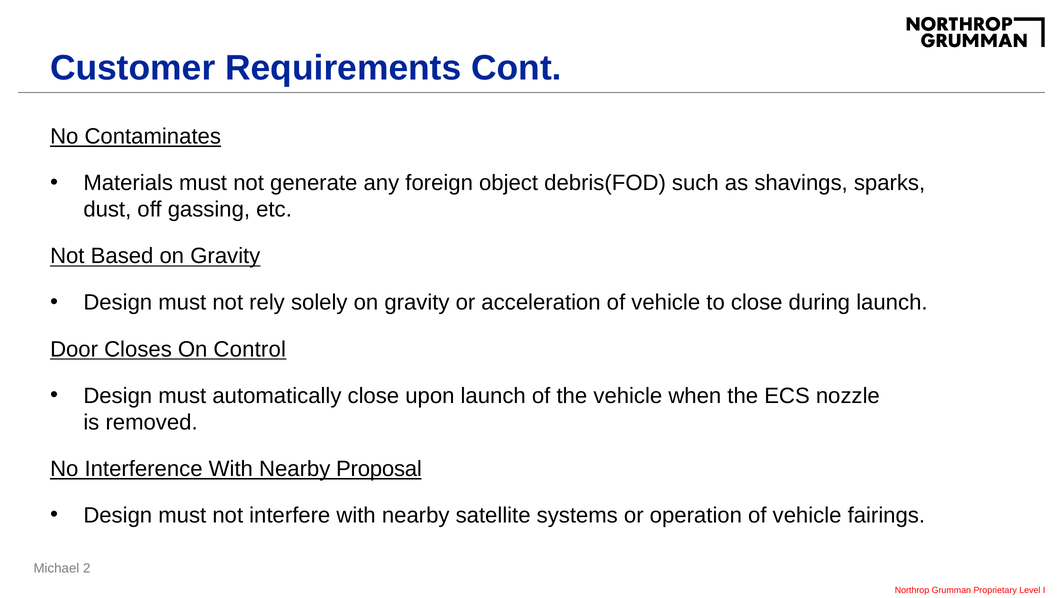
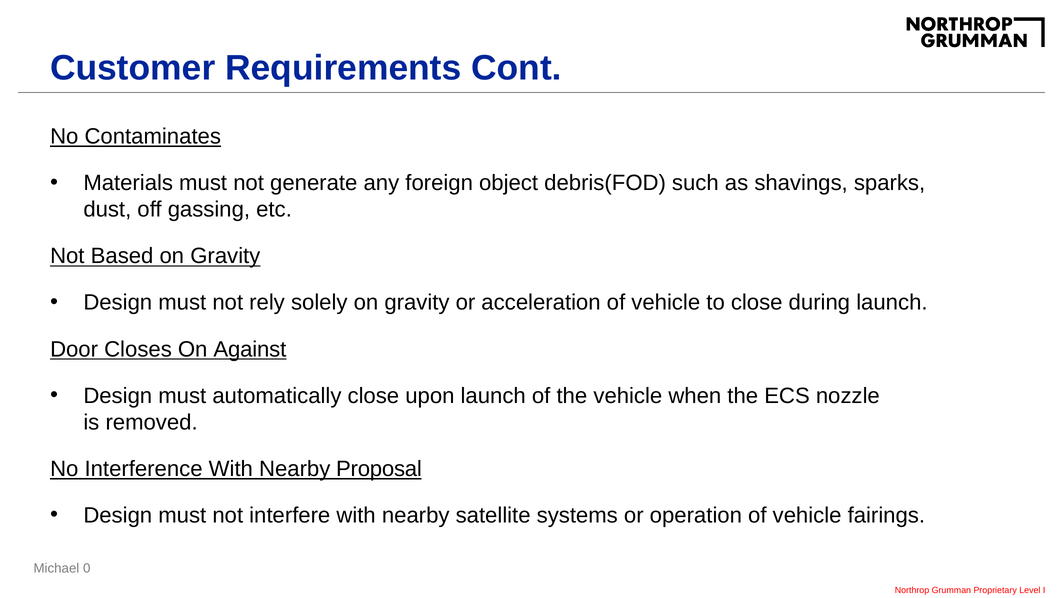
Control: Control -> Against (250, 349)
2: 2 -> 0 (87, 568)
